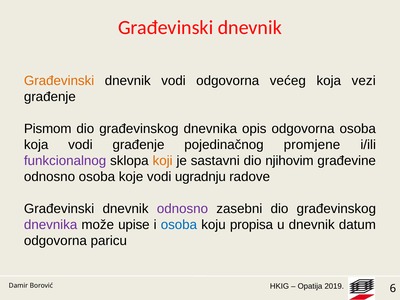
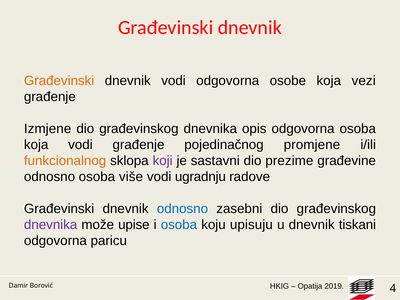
većeg: većeg -> osobe (288, 81)
Pismom: Pismom -> Izmjene (48, 129)
funkcionalnog colour: purple -> orange (65, 161)
koji colour: orange -> purple (163, 161)
njihovim: njihovim -> prezime (289, 161)
koje: koje -> više (131, 177)
odnosno colour: purple -> blue (182, 209)
propisa: propisa -> upisuju (251, 225)
datum: datum -> tiskani (357, 225)
6: 6 -> 4 (393, 289)
